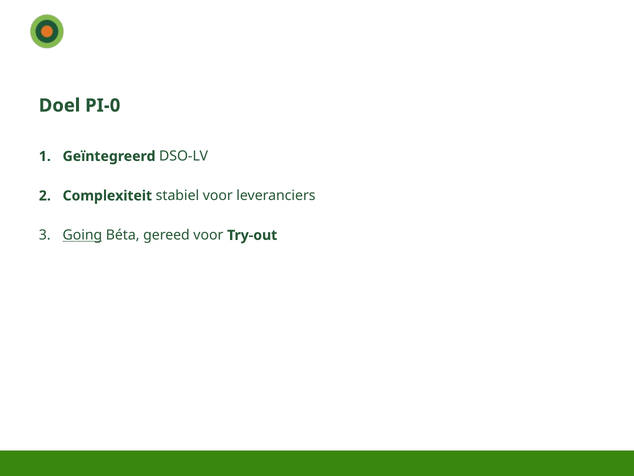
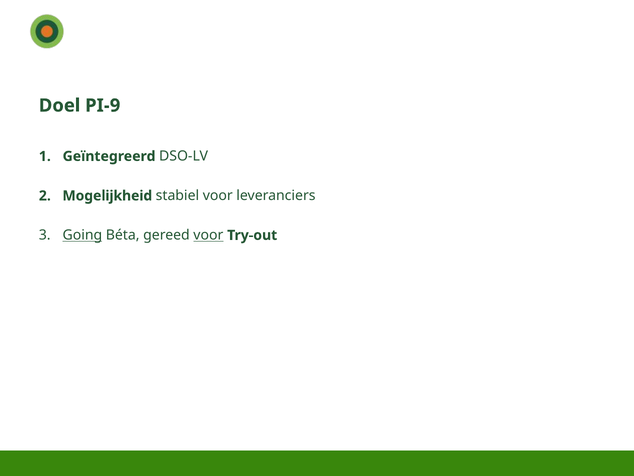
PI-0: PI-0 -> PI-9 (103, 105)
Complexiteit: Complexiteit -> Mogelijkheid (107, 196)
voor underline: none -> present (208, 235)
